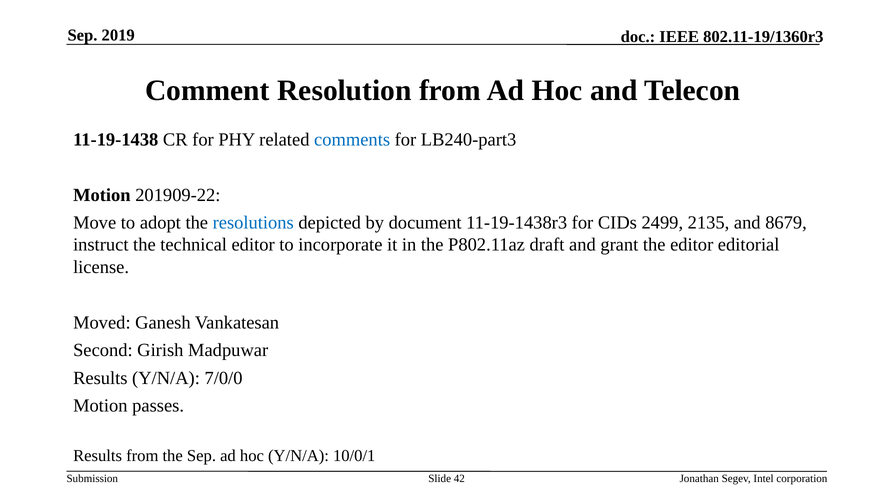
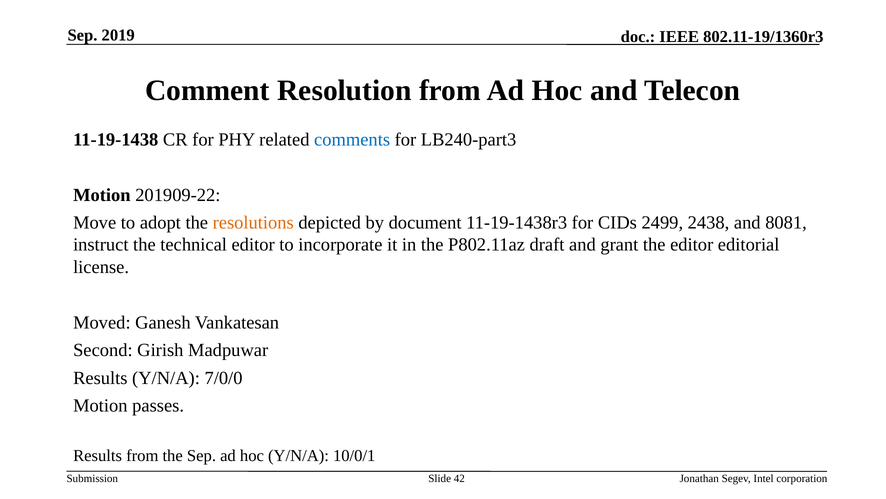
resolutions colour: blue -> orange (253, 222)
2135: 2135 -> 2438 (708, 222)
8679: 8679 -> 8081 (786, 222)
